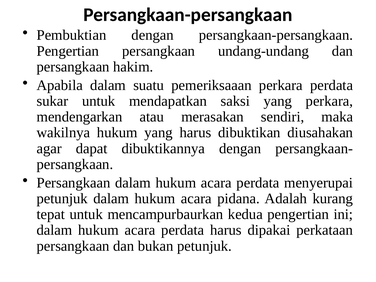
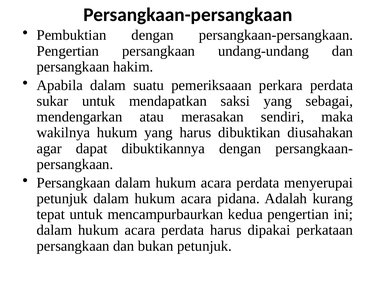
yang perkara: perkara -> sebagai (329, 101)
